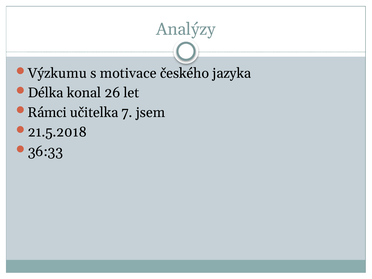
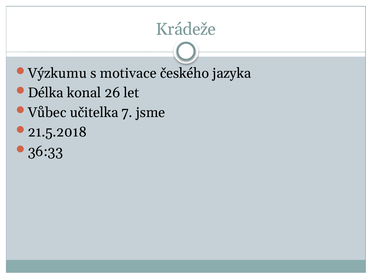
Analýzy: Analýzy -> Krádeže (186, 29)
Rámci: Rámci -> Vůbec (47, 112)
jsem: jsem -> jsme (151, 112)
